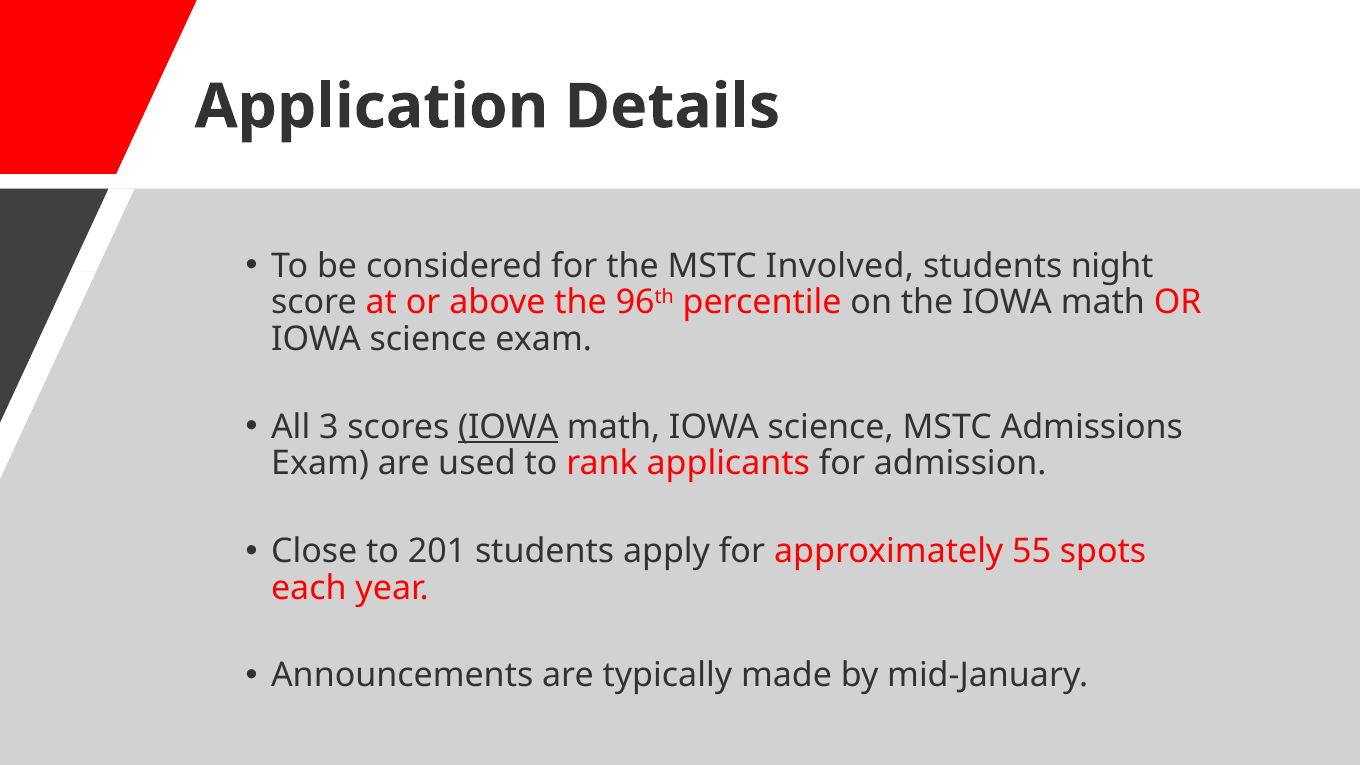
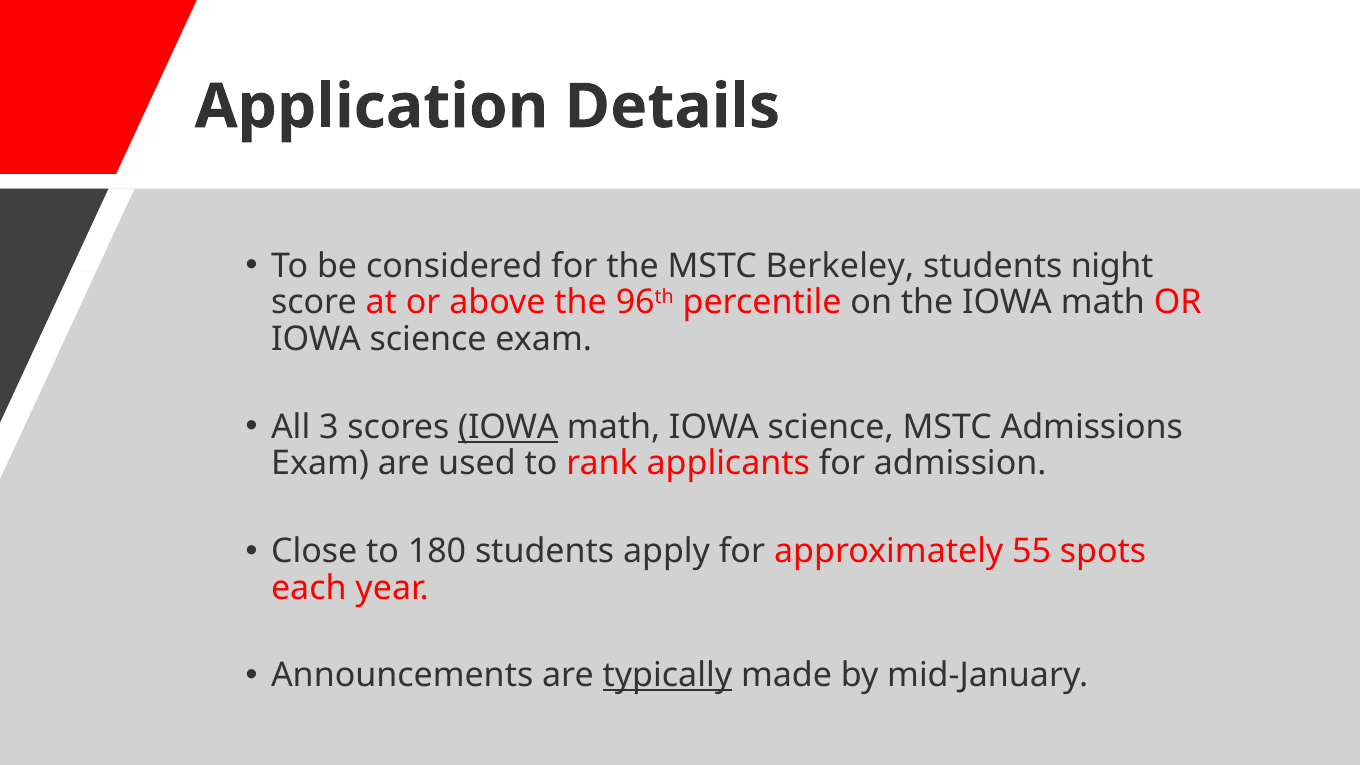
Involved: Involved -> Berkeley (840, 266)
201: 201 -> 180 (437, 551)
typically underline: none -> present (667, 675)
